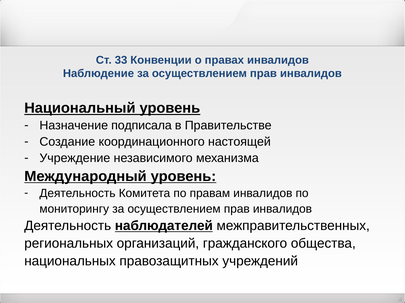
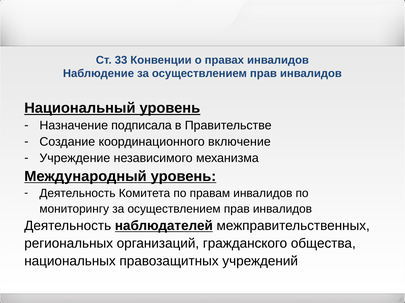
настоящей: настоящей -> включение (239, 142)
